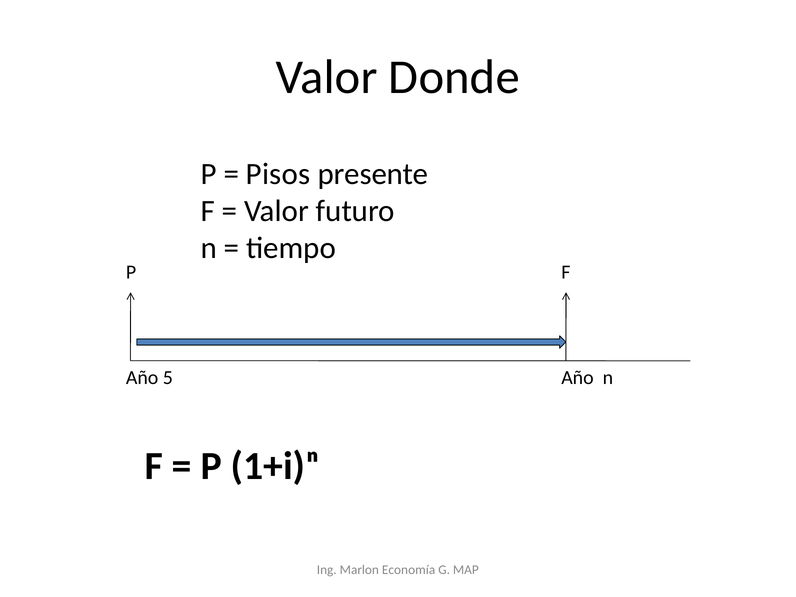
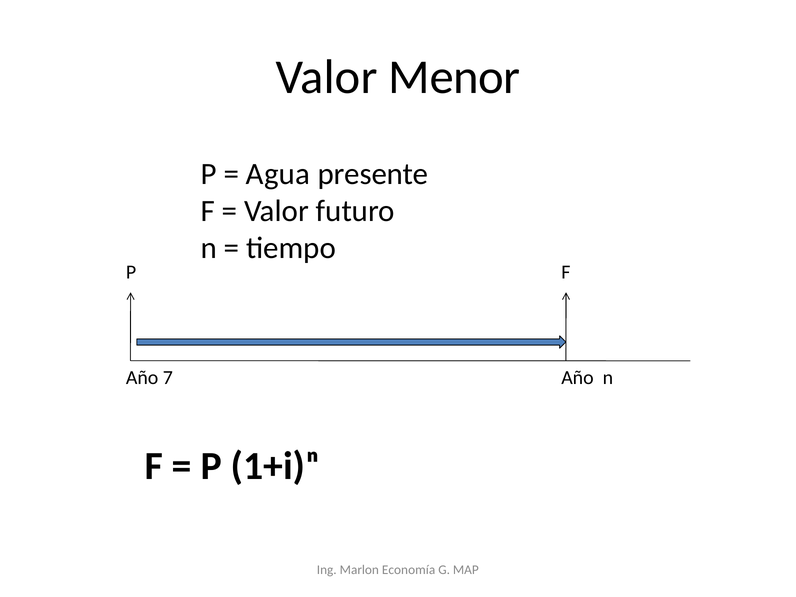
Donde: Donde -> Menor (454, 77)
Pisos: Pisos -> Agua (278, 174)
5: 5 -> 7 (168, 378)
